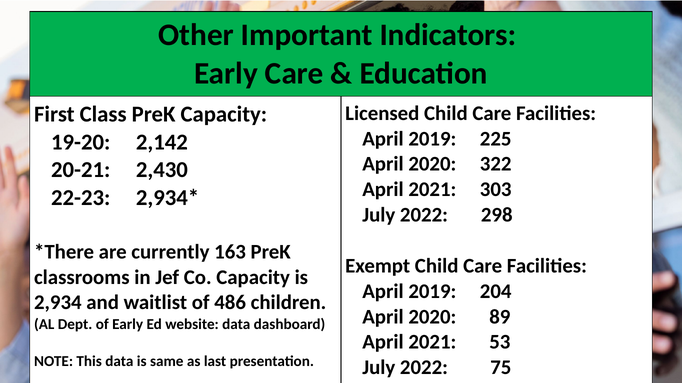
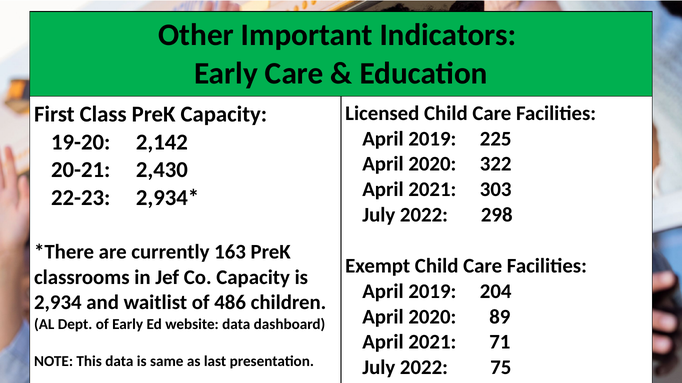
53: 53 -> 71 (500, 343)
